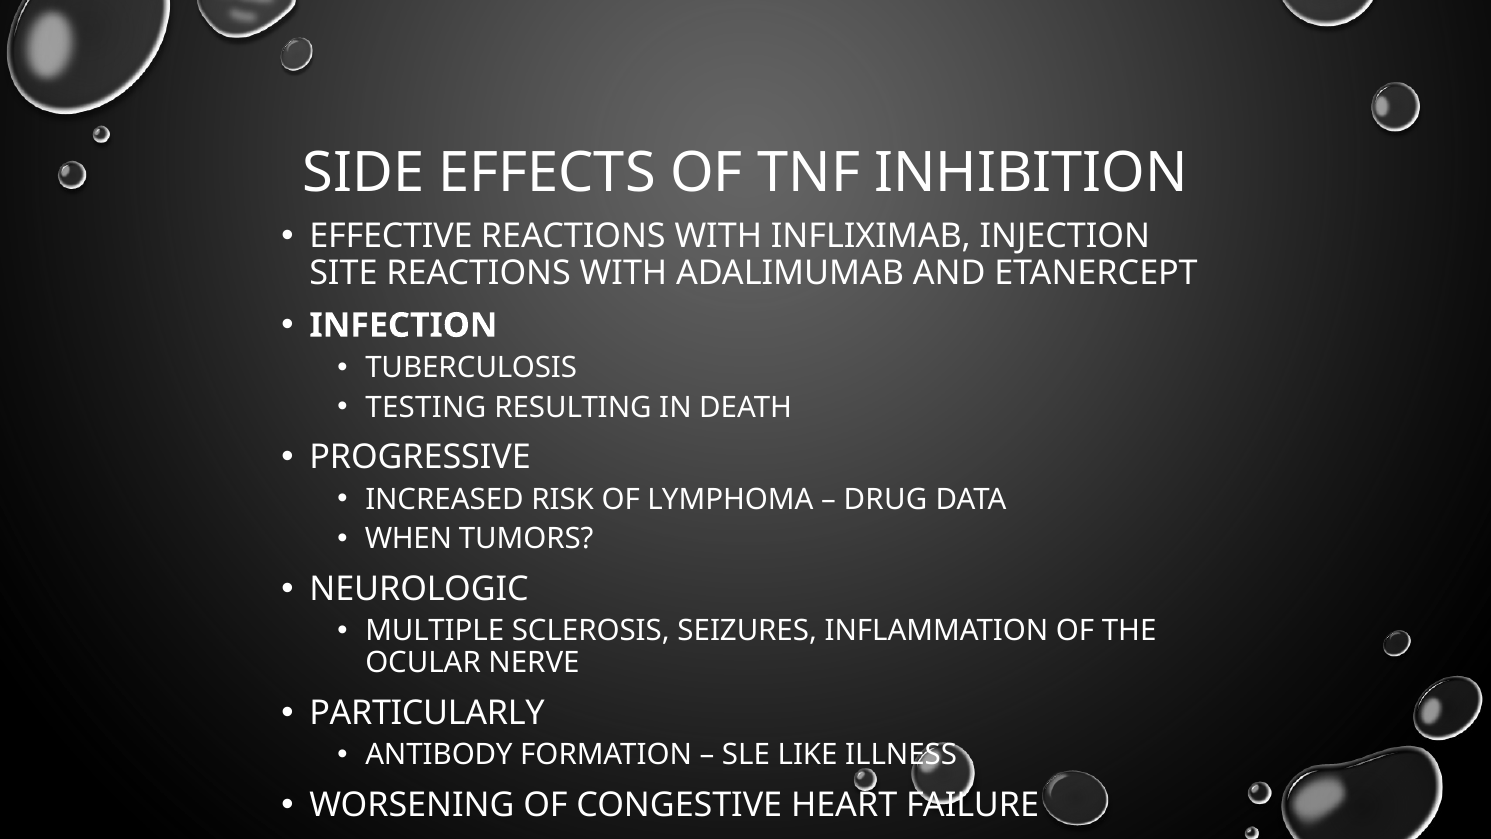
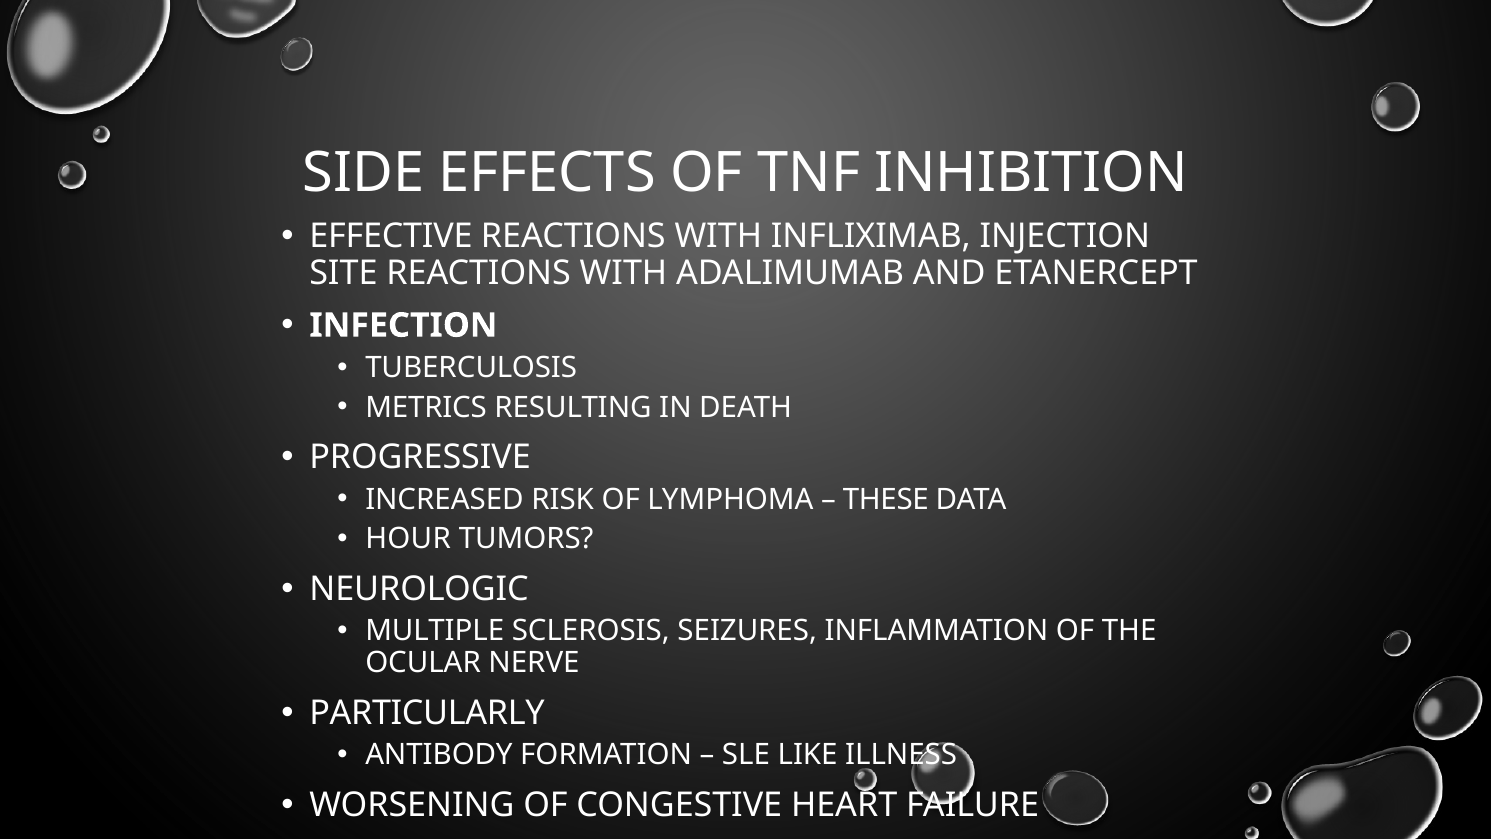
TESTING: TESTING -> METRICS (426, 407)
DRUG: DRUG -> THESE (886, 499)
WHEN: WHEN -> HOUR (408, 539)
